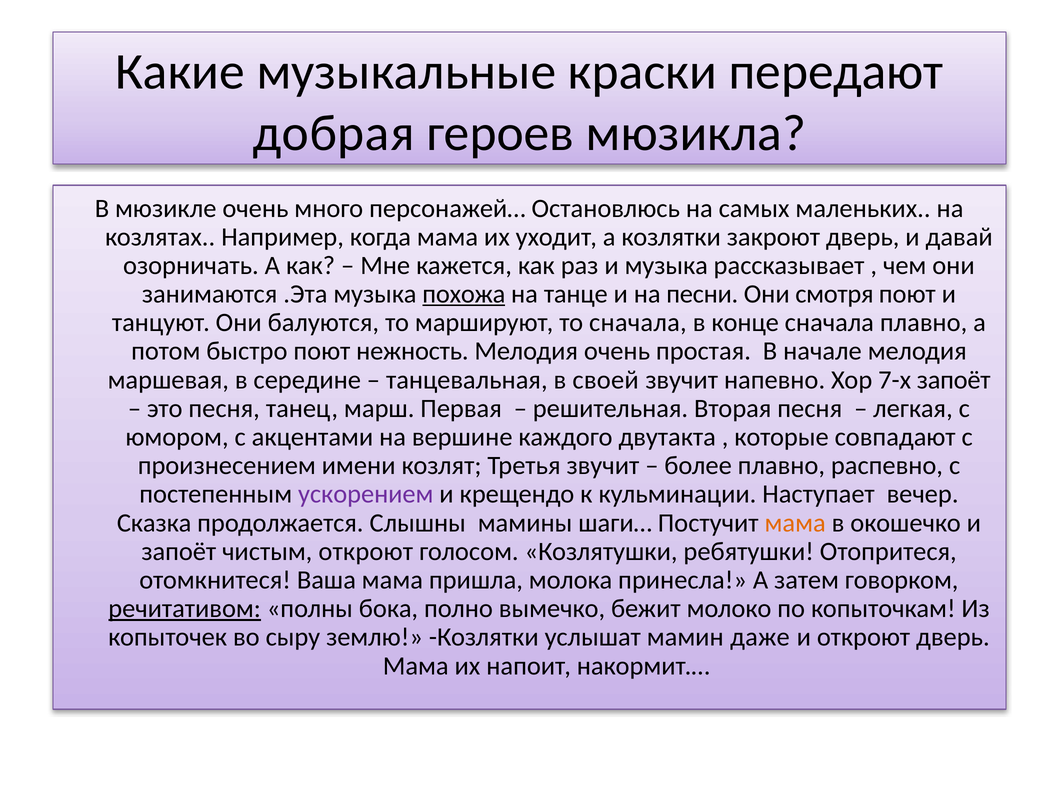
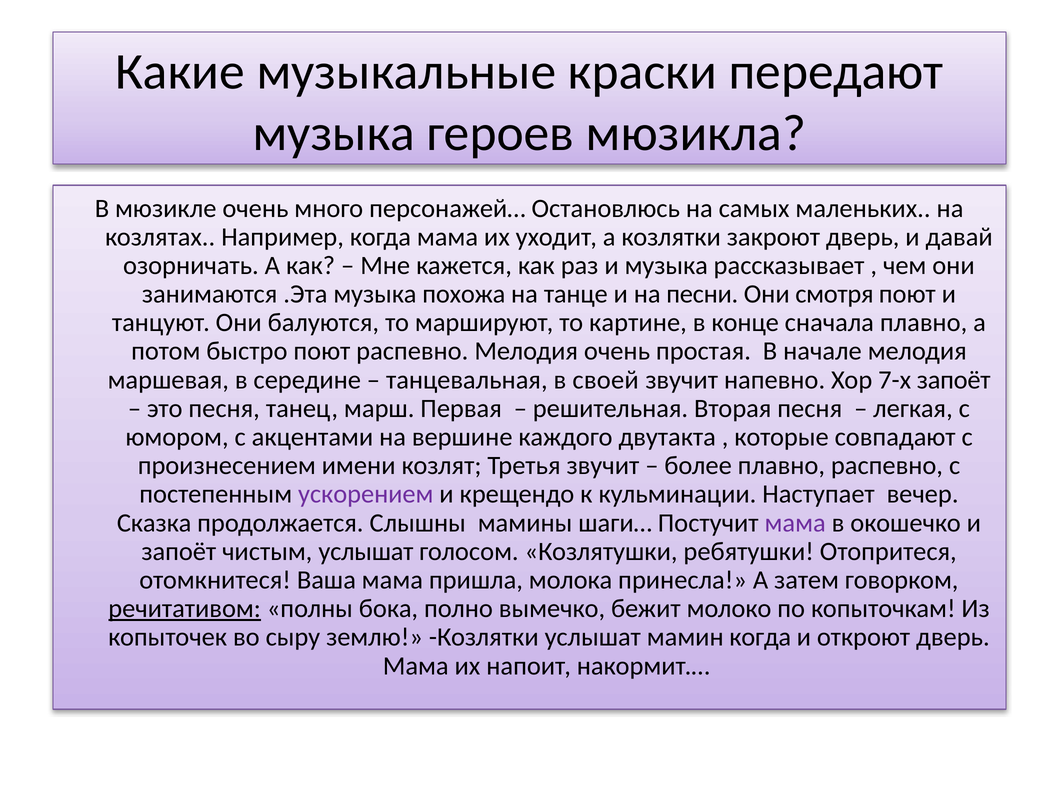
добрая: добрая -> музыка (334, 133)
похожа underline: present -> none (464, 294)
то сначала: сначала -> картине (638, 323)
поют нежность: нежность -> распевно (412, 351)
мама colour: orange -> purple (795, 523)
чистым откроют: откроют -> услышат (366, 552)
мамин даже: даже -> когда (760, 637)
